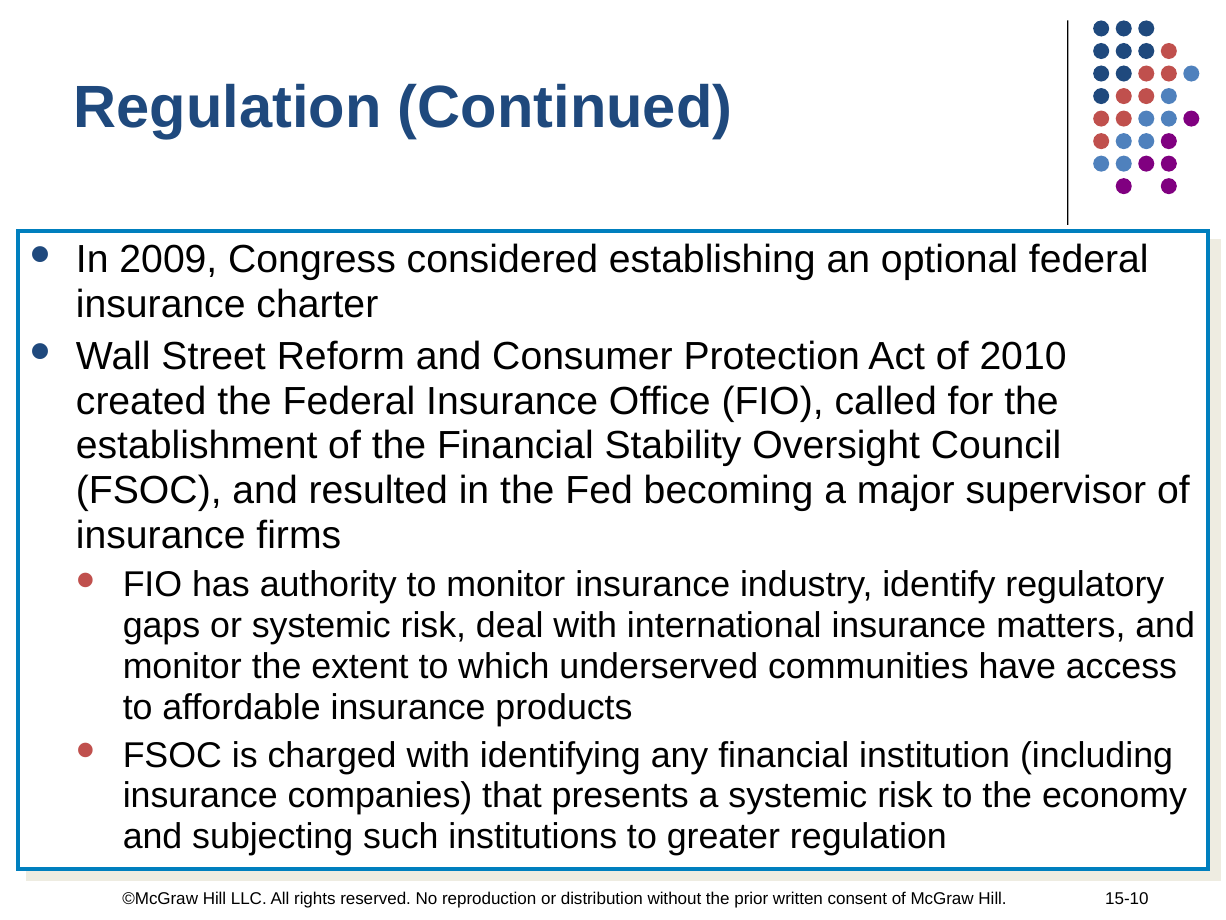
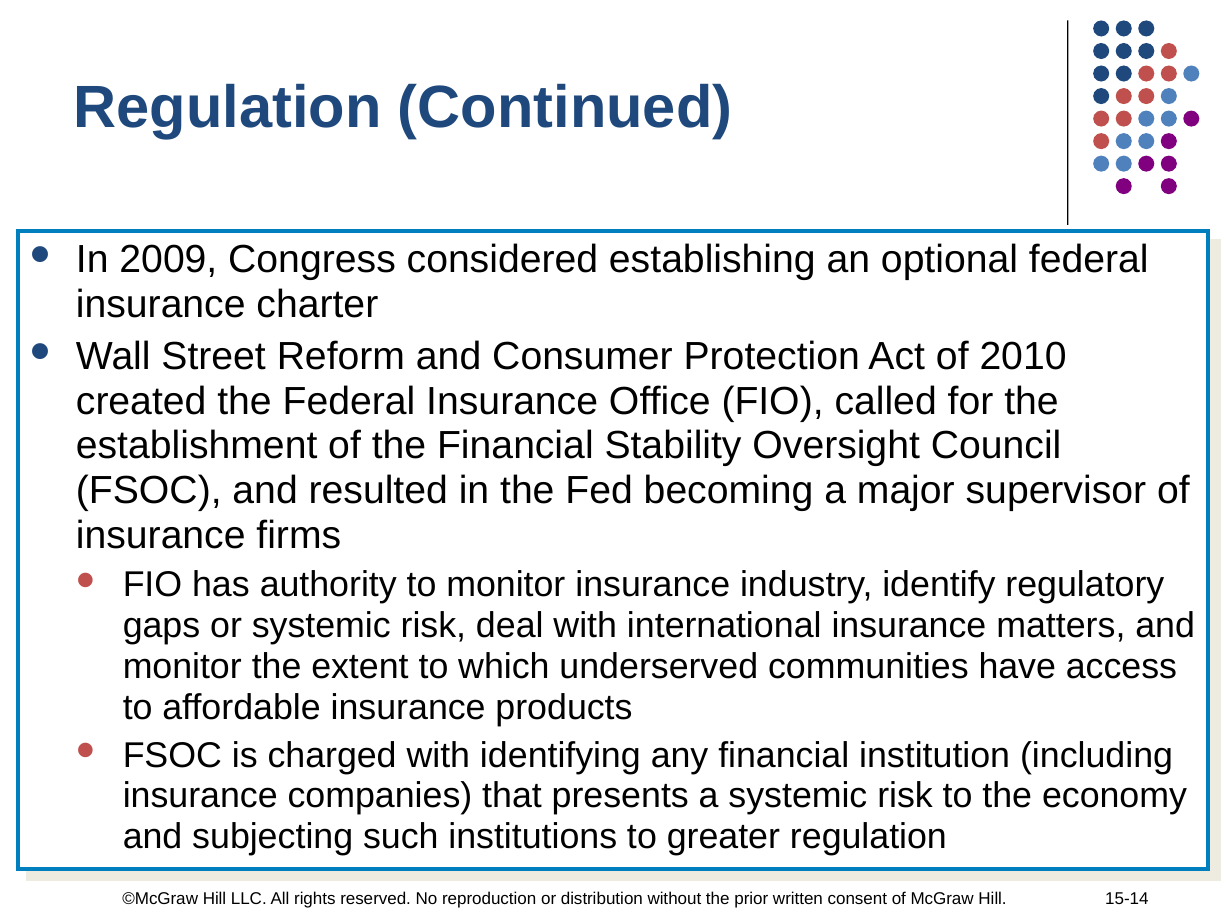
15-10: 15-10 -> 15-14 (1127, 898)
